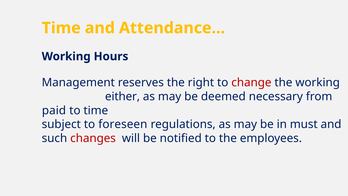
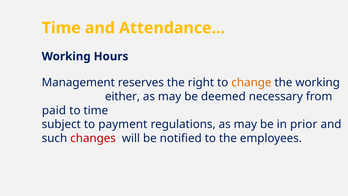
change colour: red -> orange (251, 82)
foreseen: foreseen -> payment (123, 124)
must: must -> prior (304, 124)
